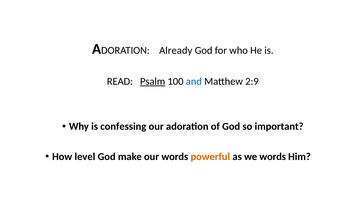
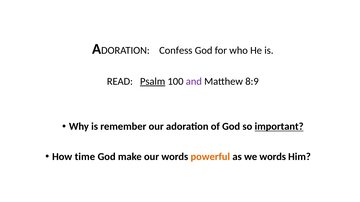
Already: Already -> Confess (176, 50)
and colour: blue -> purple (194, 82)
2:9: 2:9 -> 8:9 (252, 82)
confessing: confessing -> remember (123, 127)
important underline: none -> present (279, 127)
level: level -> time (85, 157)
